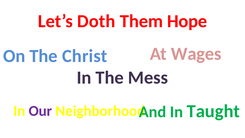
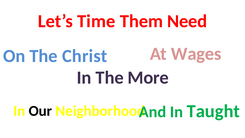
Doth: Doth -> Time (96, 21)
Hope: Hope -> Need (187, 21)
Mess: Mess -> More (148, 77)
Our colour: purple -> black (40, 111)
